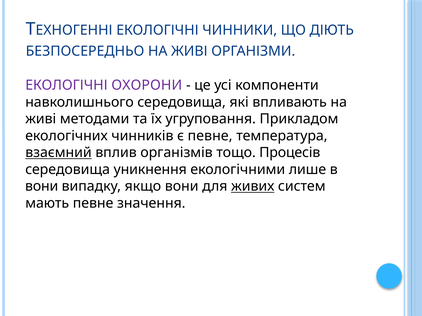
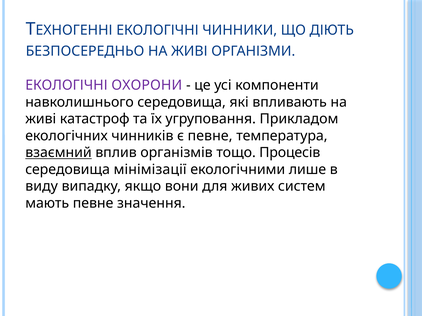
методами: методами -> катастроф (95, 119)
уникнення: уникнення -> мінімізації (150, 170)
вони: вони -> виду (42, 187)
живих underline: present -> none (253, 187)
